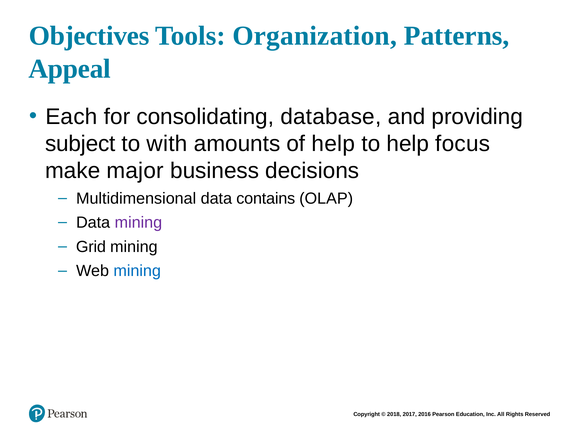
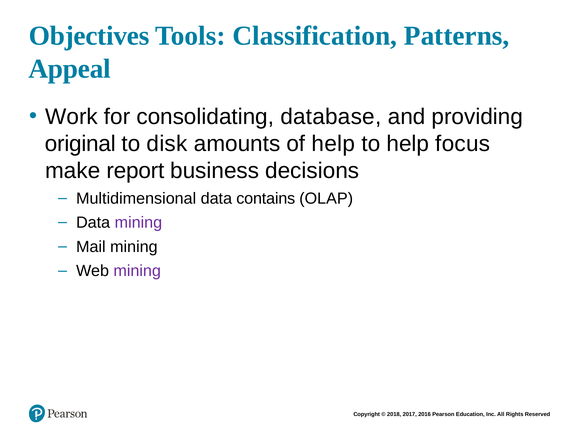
Organization: Organization -> Classification (315, 36)
Each: Each -> Work (72, 117)
subject: subject -> original (80, 144)
with: with -> disk (167, 144)
major: major -> report (135, 171)
Grid: Grid -> Mail (91, 247)
mining colour: blue -> purple (137, 271)
